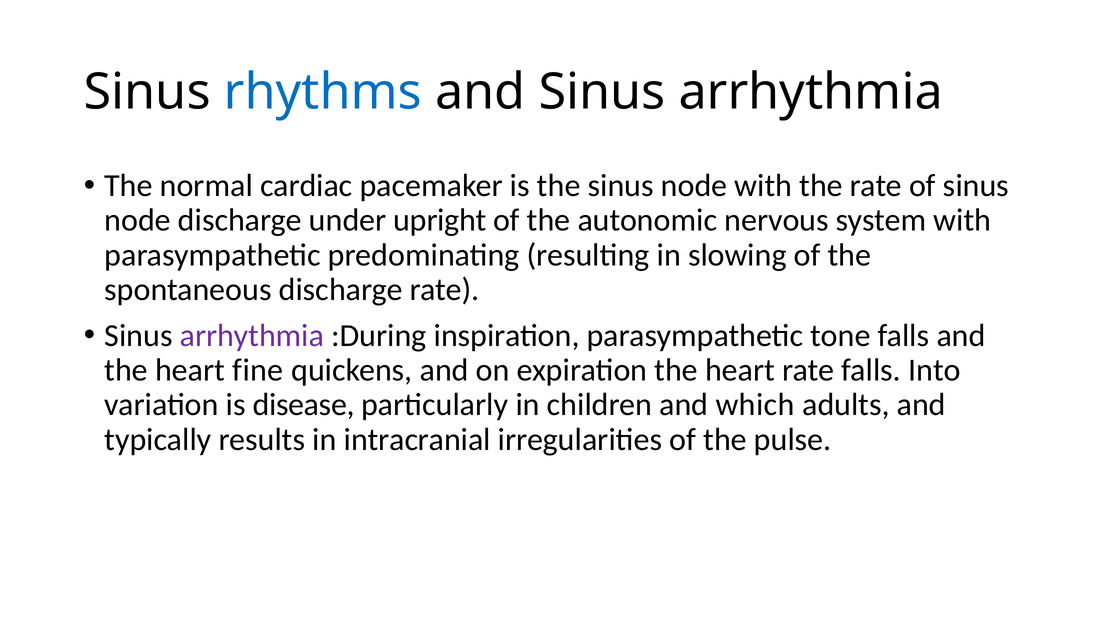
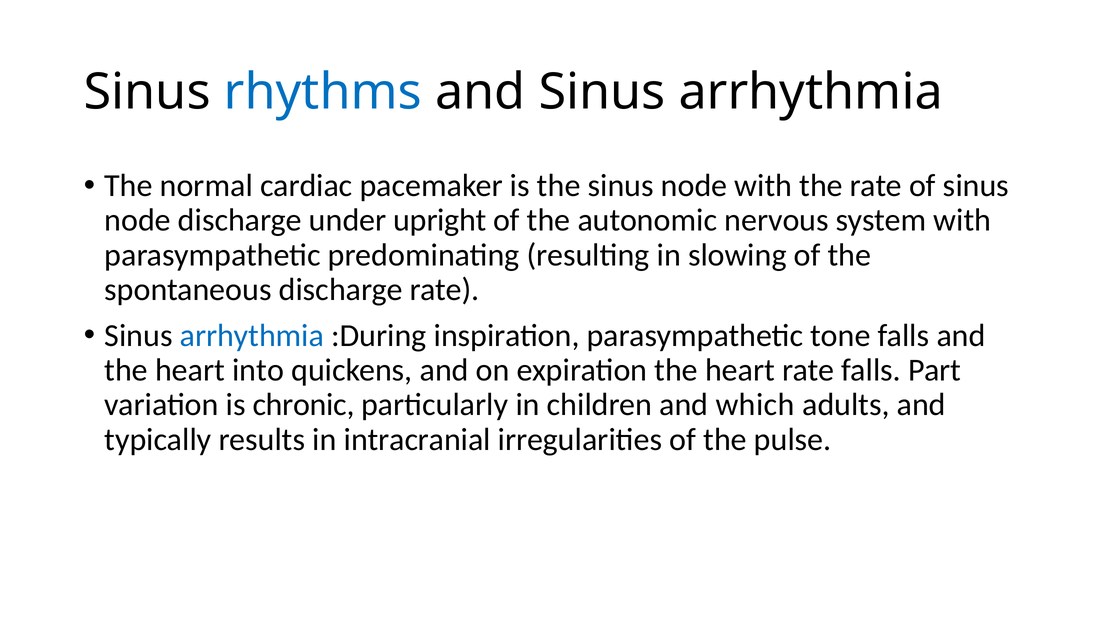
arrhythmia colour: purple -> blue (252, 336)
fine: fine -> into (258, 370)
Into: Into -> Part (935, 370)
disease: disease -> chronic (304, 405)
